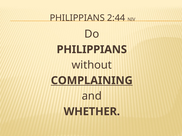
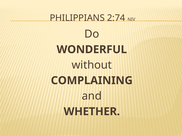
2:44: 2:44 -> 2:74 (116, 18)
PHILIPPIANS: PHILIPPIANS -> WONDERFUL (92, 50)
COMPLAINING underline: present -> none (92, 81)
